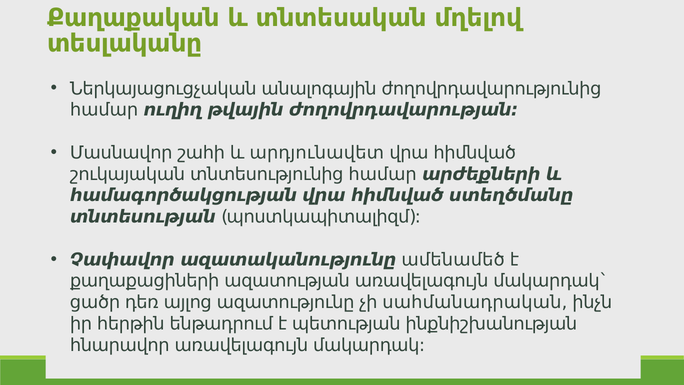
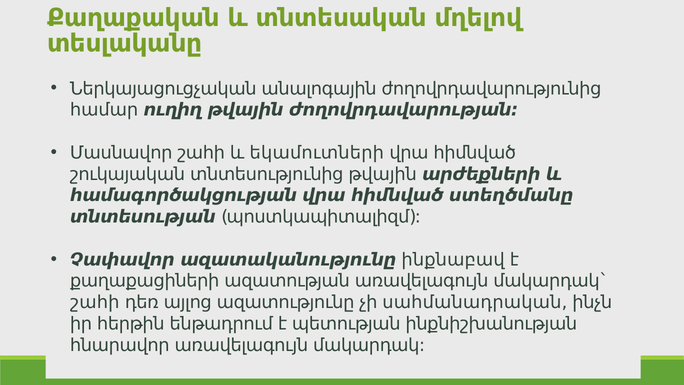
արդյունավետ: արդյունավետ -> եկամուտների (317, 153)
տնտեսությունից համար: համար -> թվային (383, 174)
ամենամեծ: ամենամեծ -> ինքնաբավ (453, 260)
ցածր: ցածր -> շահի (95, 302)
